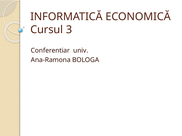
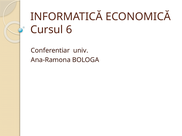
3: 3 -> 6 (69, 30)
